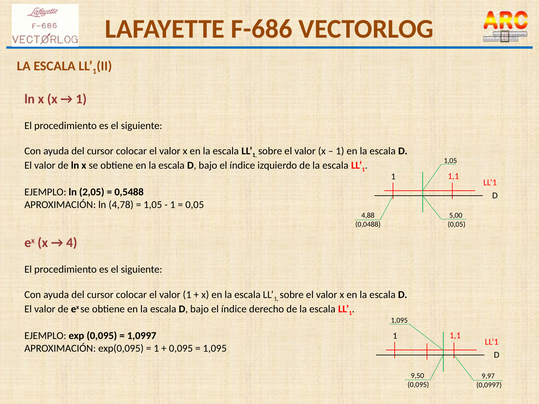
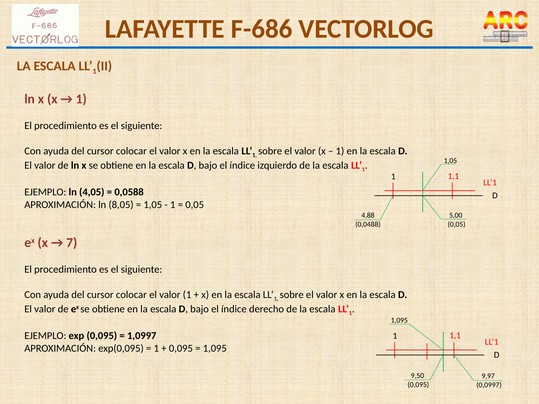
2,05: 2,05 -> 4,05 (92, 192)
0,5488: 0,5488 -> 0,0588 (129, 192)
4,78: 4,78 -> 8,05 (121, 205)
4: 4 -> 7 (72, 243)
